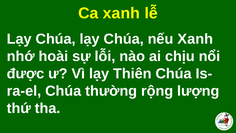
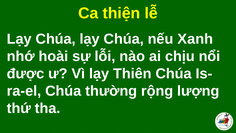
Ca xanh: xanh -> thiện (121, 13)
